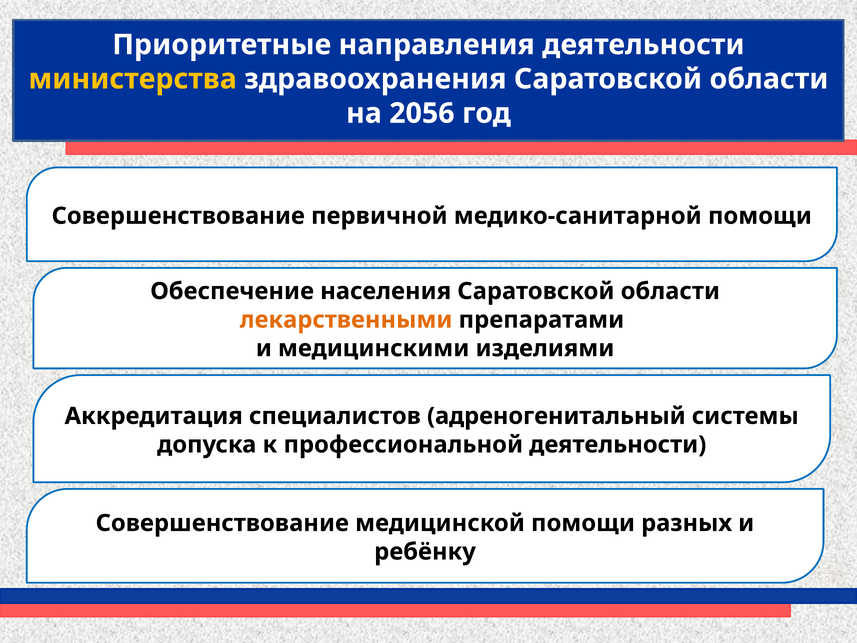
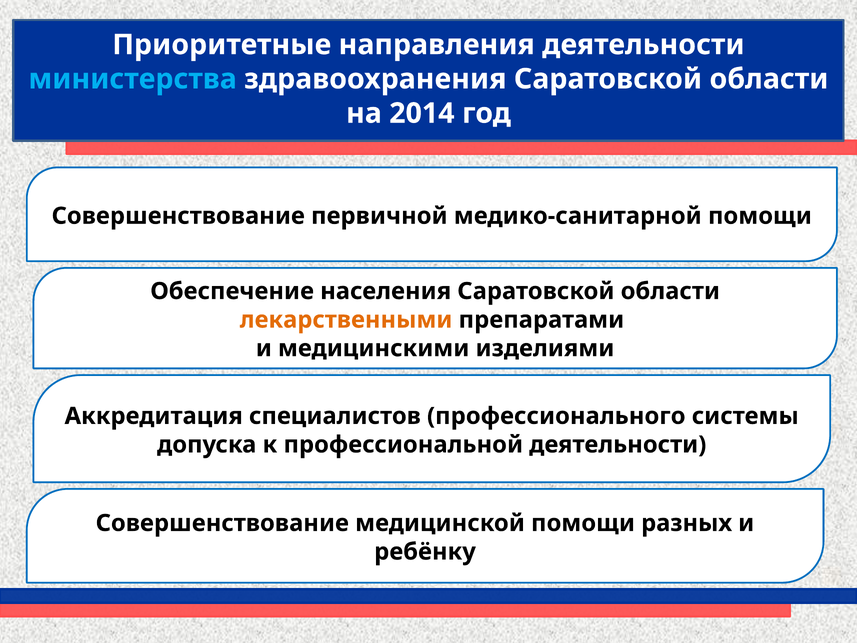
министерства colour: yellow -> light blue (133, 79)
2056: 2056 -> 2014 (422, 113)
адреногенитальный: адреногенитальный -> профессионального (556, 416)
